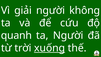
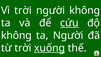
Vì giải: giải -> trời (23, 10)
cứu underline: none -> present (69, 23)
quanh: quanh -> không (16, 35)
